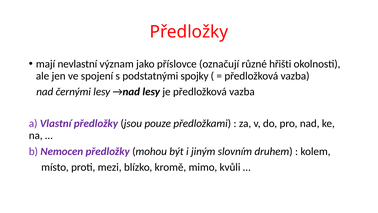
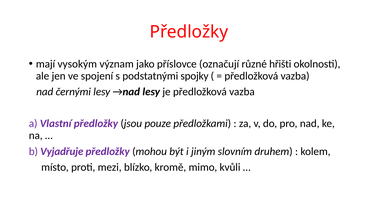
nevlastní: nevlastní -> vysokým (77, 64)
Nemocen: Nemocen -> Vyjadřuje (62, 151)
